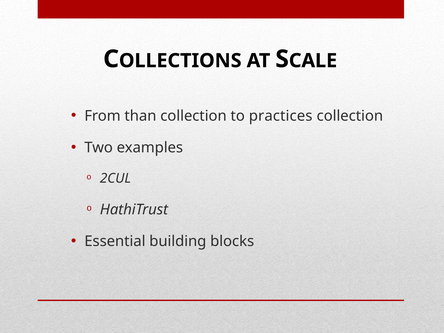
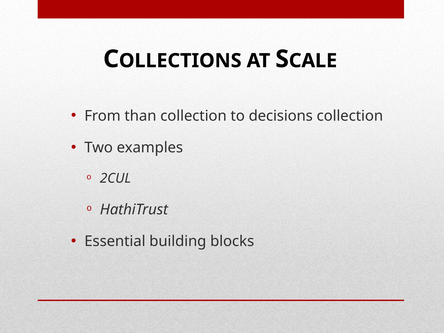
practices: practices -> decisions (281, 116)
